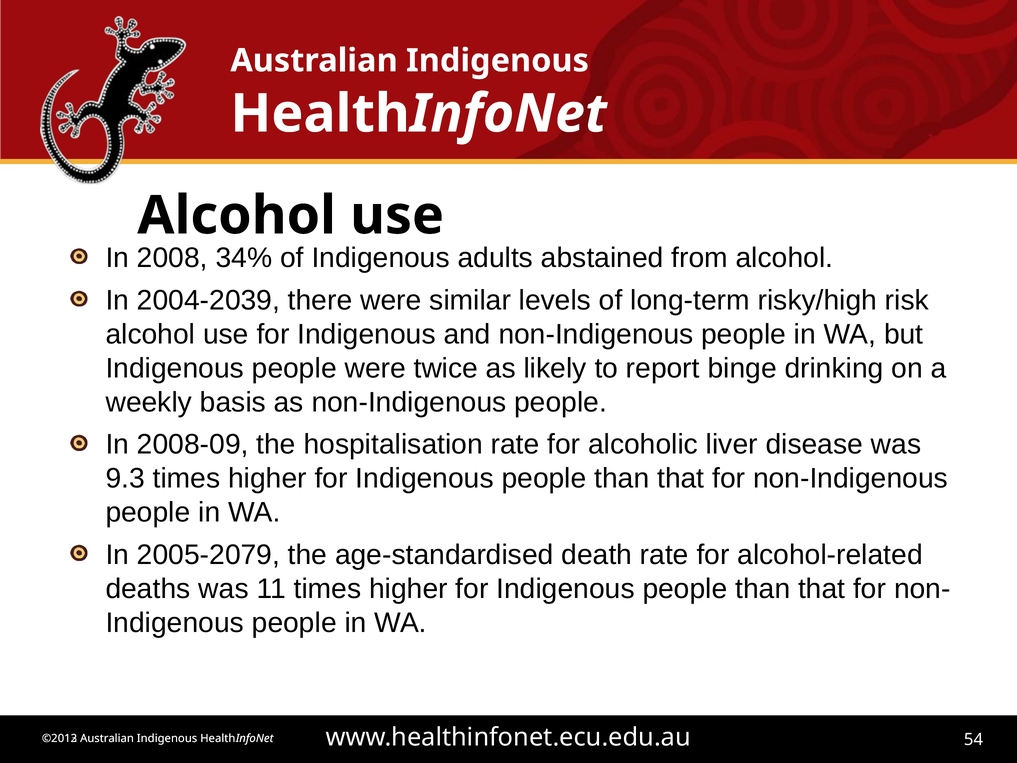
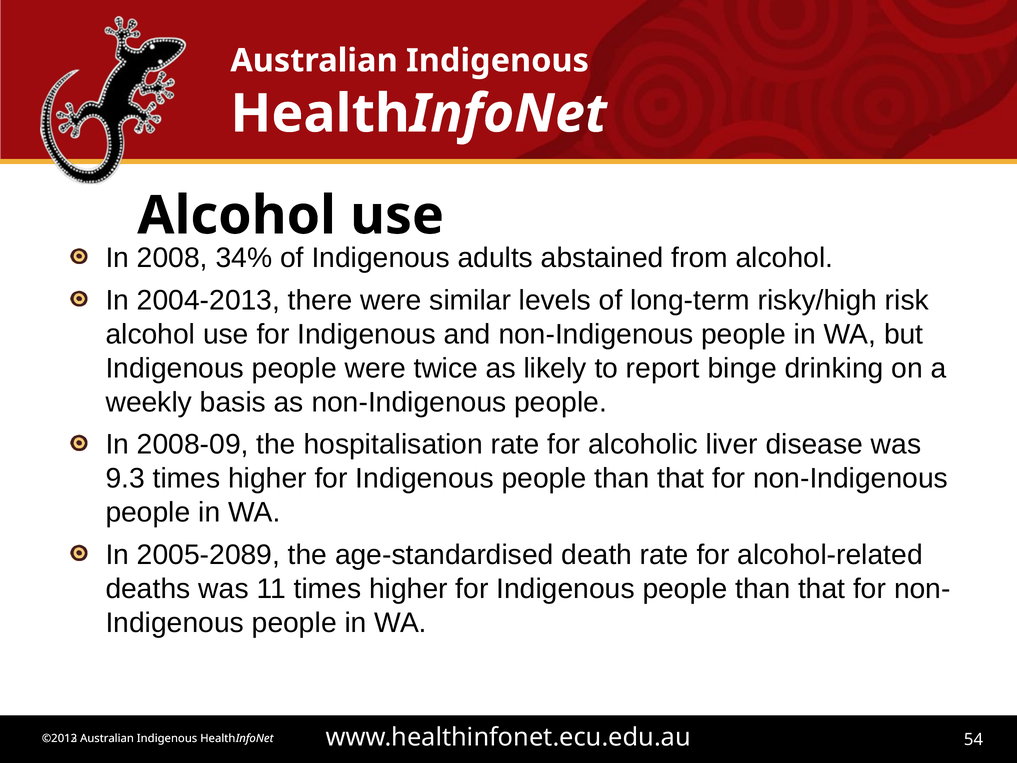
2004-2039: 2004-2039 -> 2004-2013 (209, 300)
2005-2079: 2005-2079 -> 2005-2089 (209, 555)
